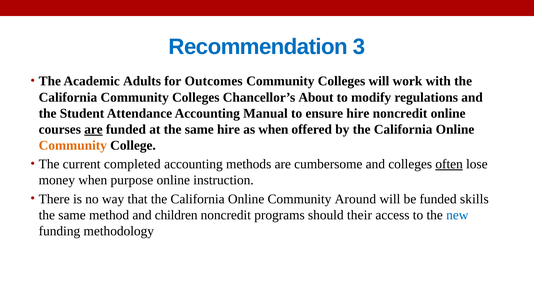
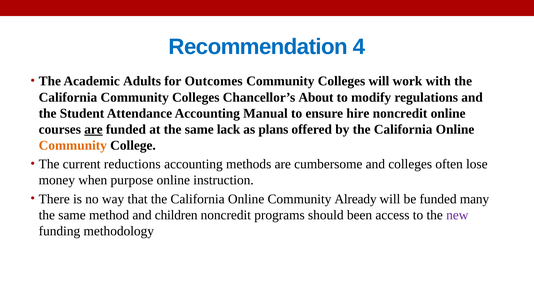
3: 3 -> 4 (359, 47)
same hire: hire -> lack (229, 129)
as when: when -> plans (273, 129)
completed: completed -> reductions (132, 164)
often underline: present -> none (449, 164)
Around: Around -> Already (356, 199)
skills: skills -> many (474, 199)
their: their -> been (360, 215)
new colour: blue -> purple (457, 215)
